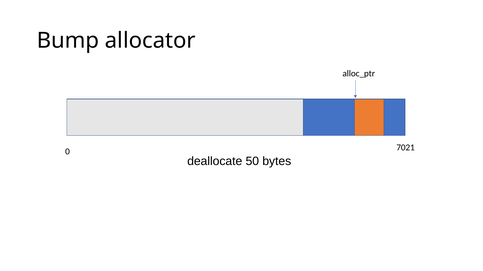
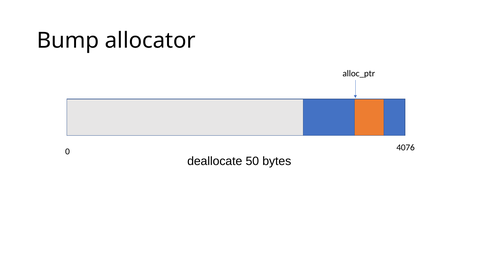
7021: 7021 -> 4076 (406, 148)
